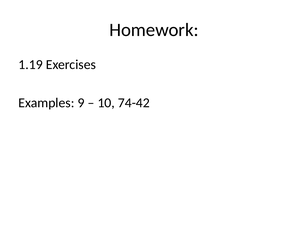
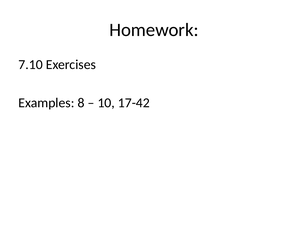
1.19: 1.19 -> 7.10 (31, 65)
9: 9 -> 8 (81, 103)
74-42: 74-42 -> 17-42 (134, 103)
